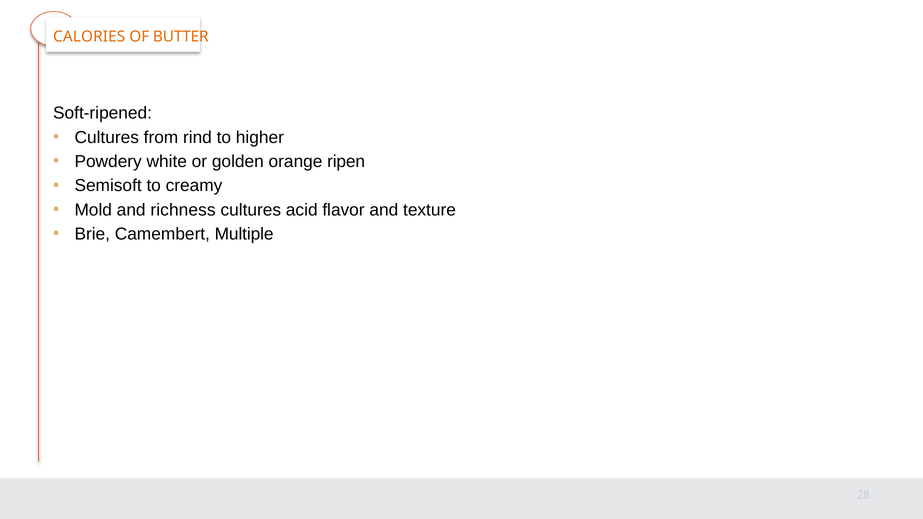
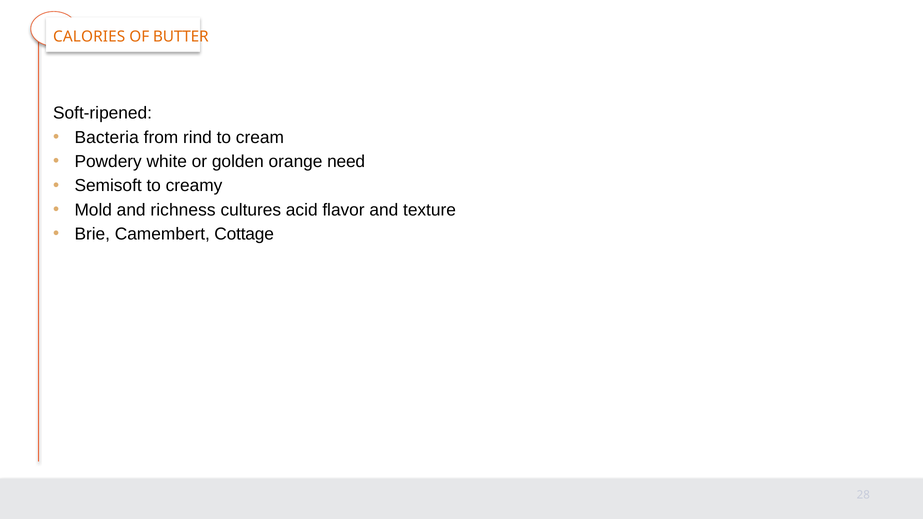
Cultures: Cultures -> Bacteria (107, 137)
higher: higher -> cream (260, 137)
ripen: ripen -> need (346, 162)
Multiple: Multiple -> Cottage (244, 234)
